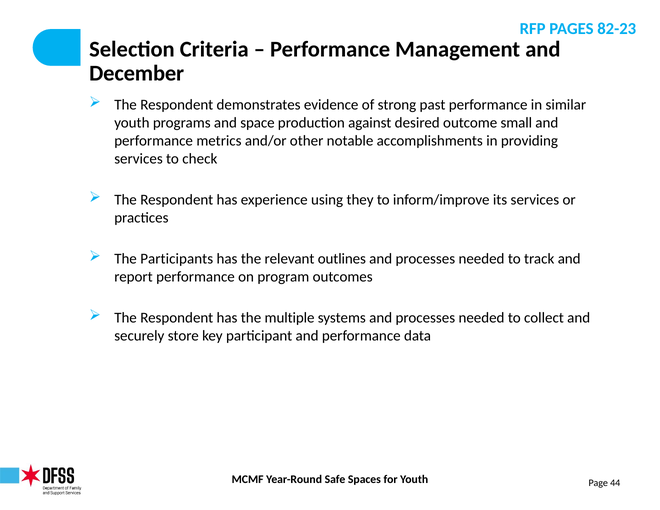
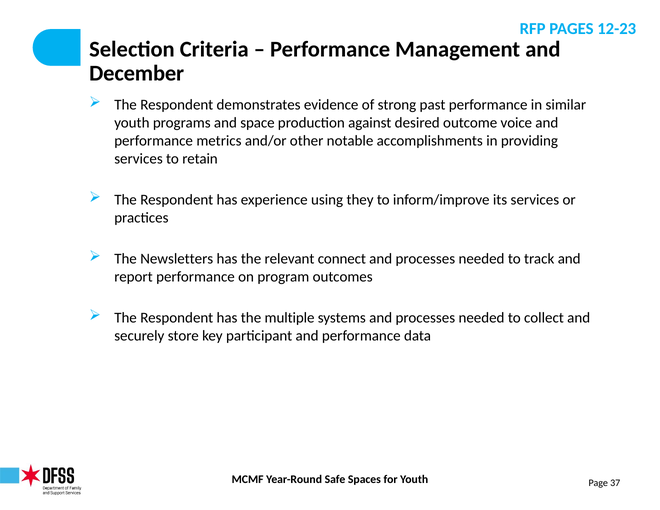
82-23: 82-23 -> 12-23 (617, 29)
small: small -> voice (516, 123)
check: check -> retain (200, 159)
Participants: Participants -> Newsletters (177, 259)
outlines: outlines -> connect (342, 259)
44: 44 -> 37 (615, 483)
